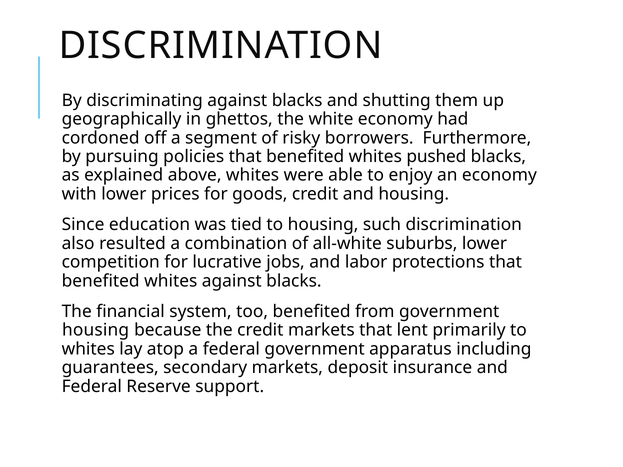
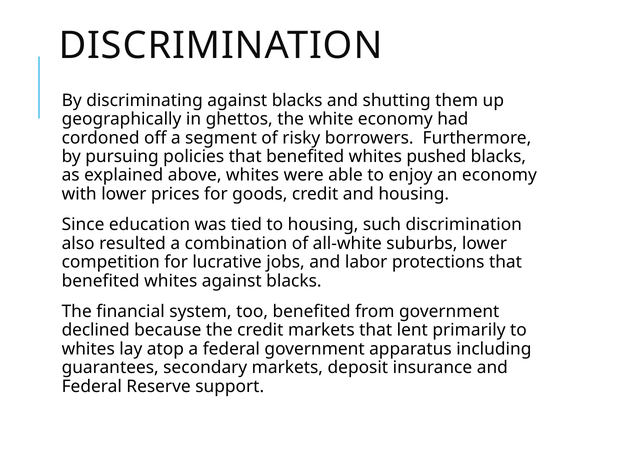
housing: housing -> declined (96, 330)
